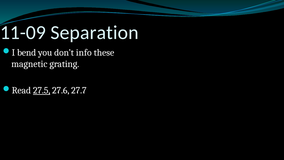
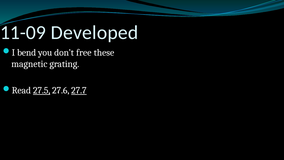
Separation: Separation -> Developed (94, 33)
info: info -> free (84, 52)
27.7 underline: none -> present (79, 90)
